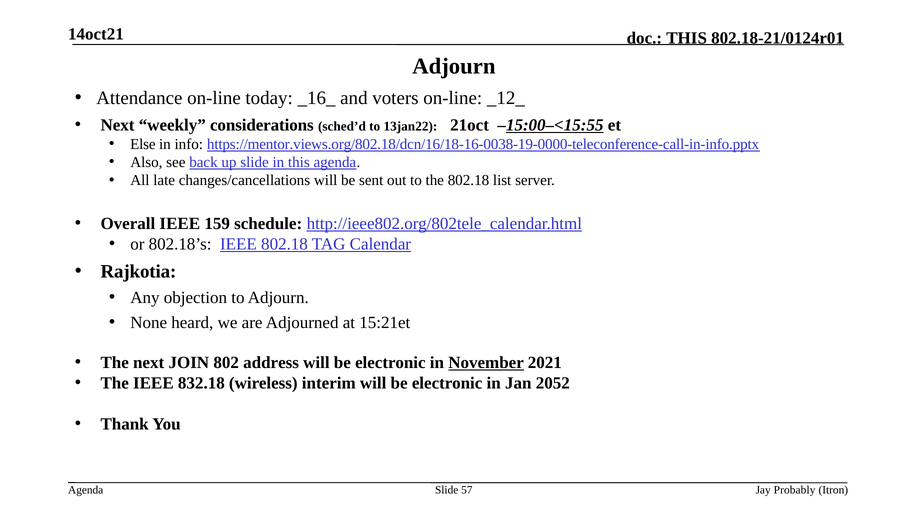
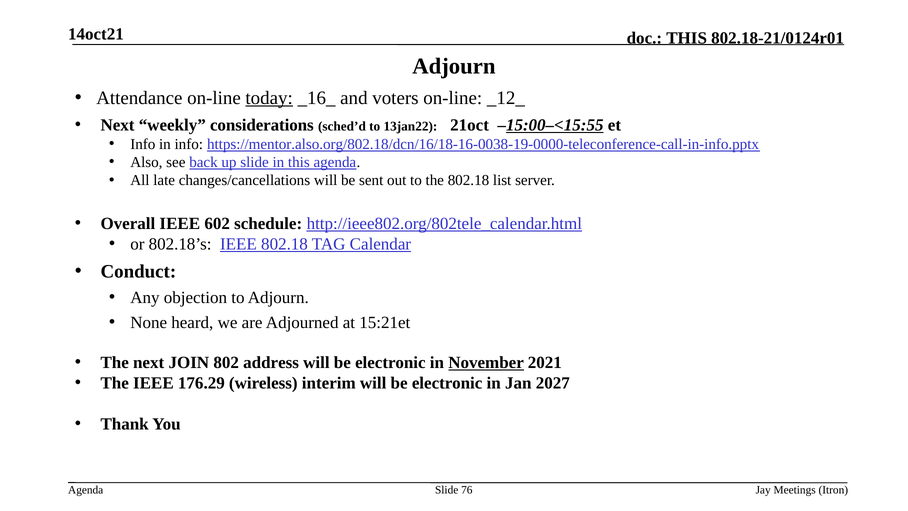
today underline: none -> present (269, 98)
Else: Else -> Info (143, 144)
https://mentor.views.org/802.18/dcn/16/18-16-0038-19-0000-teleconference-call-in-info.pptx: https://mentor.views.org/802.18/dcn/16/18-16-0038-19-0000-teleconference-call-in-info.pptx -> https://mentor.also.org/802.18/dcn/16/18-16-0038-19-0000-teleconference-call-in-info.pptx (483, 144)
159: 159 -> 602 (217, 223)
Rajkotia: Rajkotia -> Conduct (138, 271)
832.18: 832.18 -> 176.29 (201, 383)
2052: 2052 -> 2027 (553, 383)
57: 57 -> 76 (467, 490)
Probably: Probably -> Meetings (795, 490)
